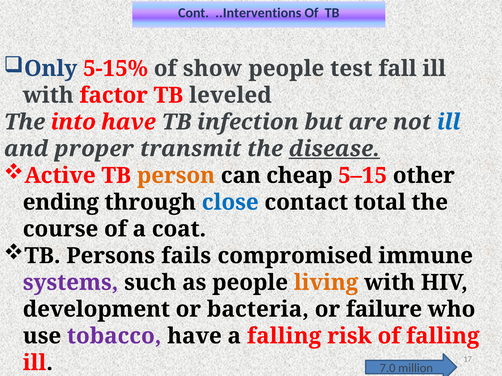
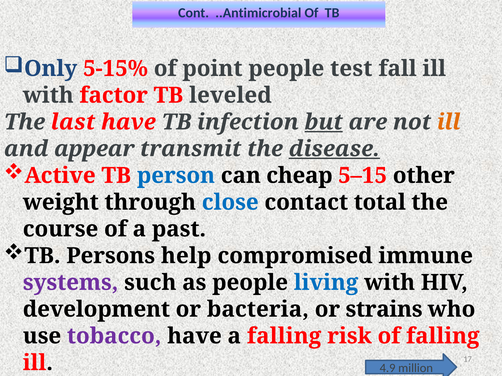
..Interventions: ..Interventions -> ..Antimicrobial (258, 13)
show: show -> point (212, 69)
into: into -> last (73, 122)
but underline: none -> present (324, 122)
ill colour: blue -> orange (449, 122)
proper: proper -> appear (94, 149)
person colour: orange -> blue (176, 176)
ending: ending -> weight (61, 203)
coat: coat -> past (179, 229)
fails: fails -> help (186, 256)
living colour: orange -> blue (326, 283)
failure: failure -> strains (384, 310)
7.0: 7.0 -> 4.9 (388, 368)
